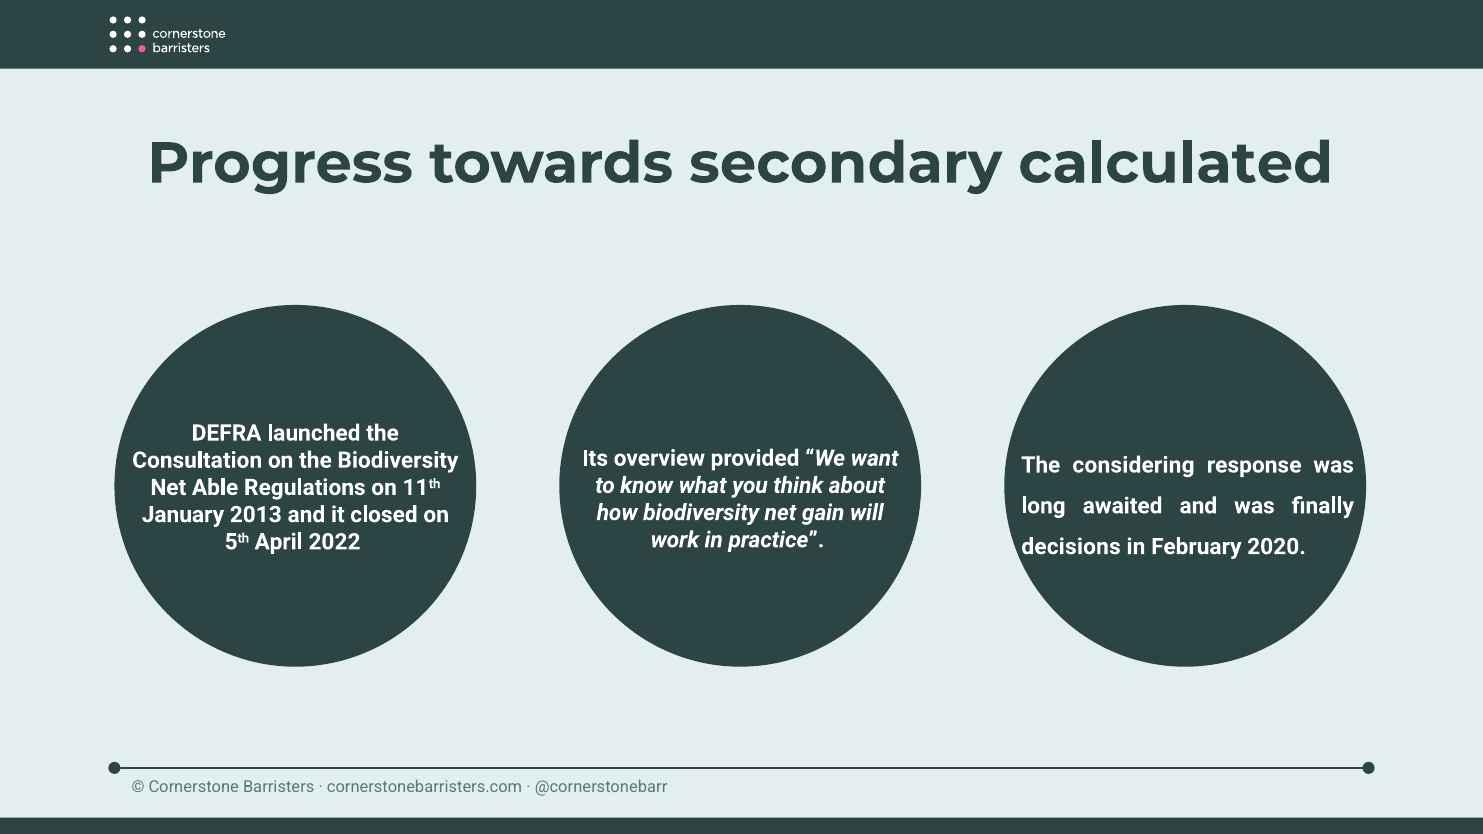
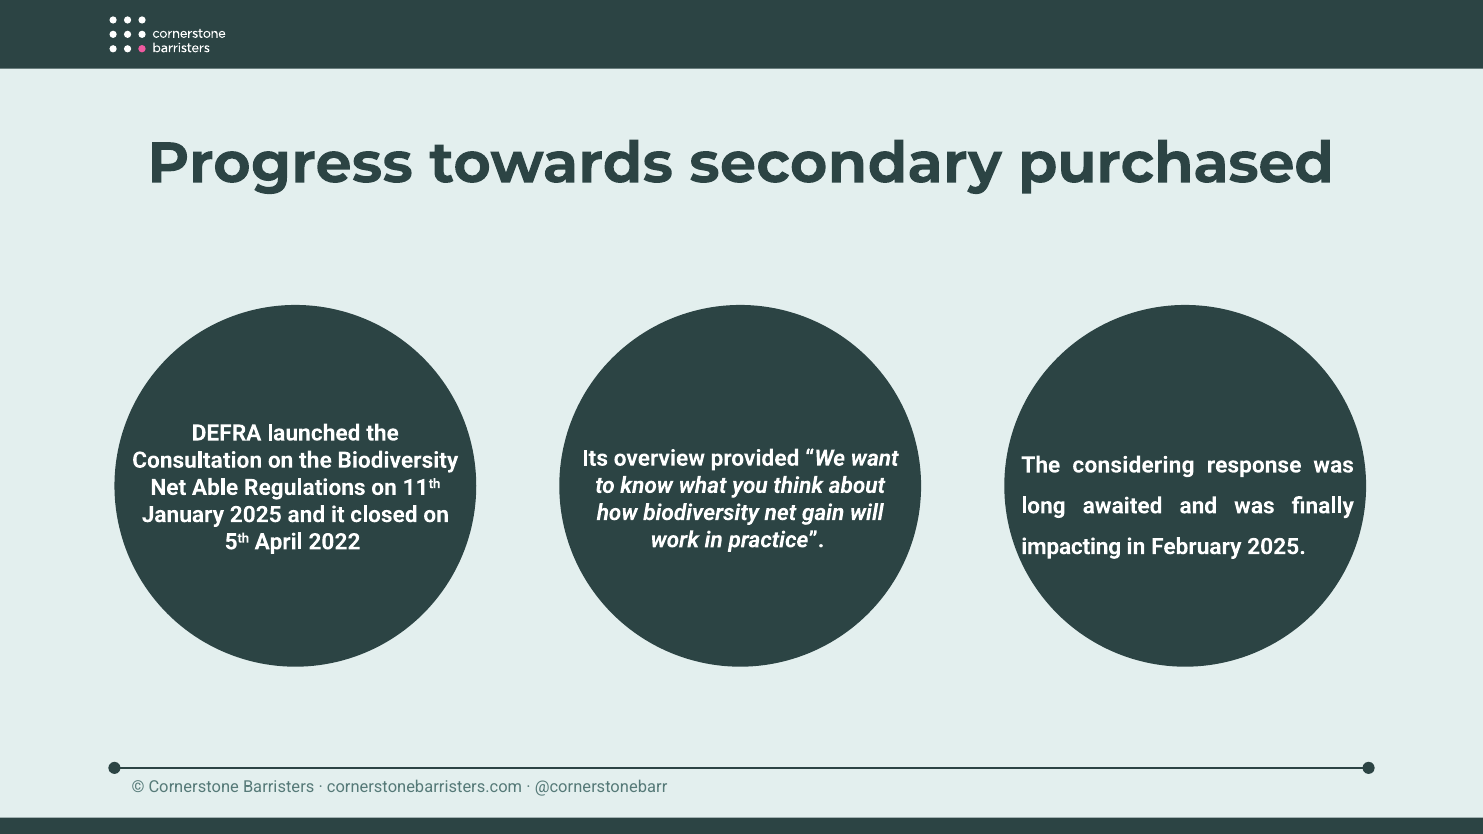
calculated: calculated -> purchased (1176, 164)
January 2013: 2013 -> 2025 (256, 515)
decisions: decisions -> impacting (1071, 547)
February 2020: 2020 -> 2025 (1277, 547)
